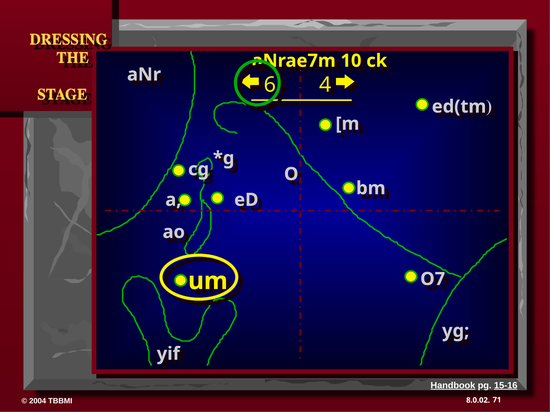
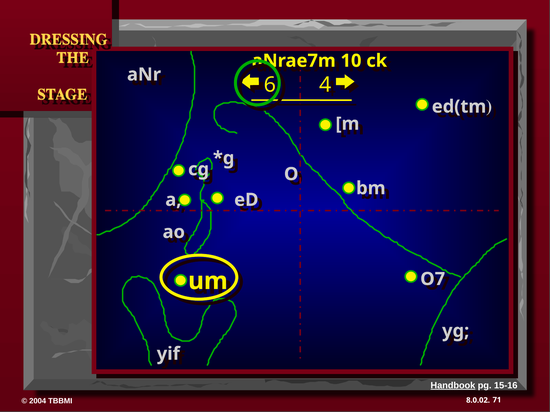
15-16 underline: present -> none (506, 386)
